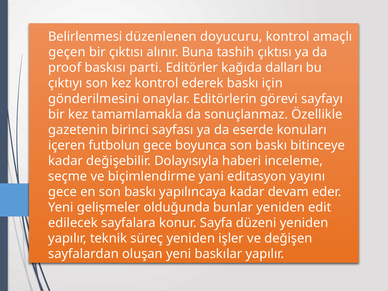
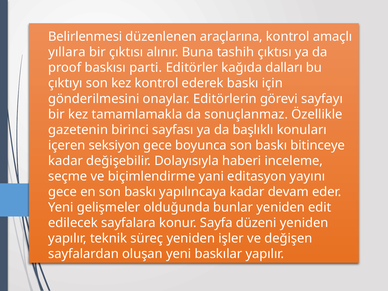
doyucuru: doyucuru -> araçlarına (231, 37)
geçen: geçen -> yıllara (67, 52)
eserde: eserde -> başlıklı (253, 130)
futbolun: futbolun -> seksiyon (114, 145)
